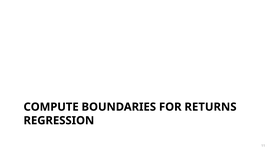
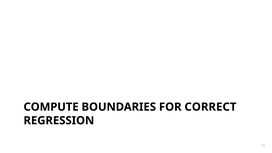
RETURNS: RETURNS -> CORRECT (210, 107)
